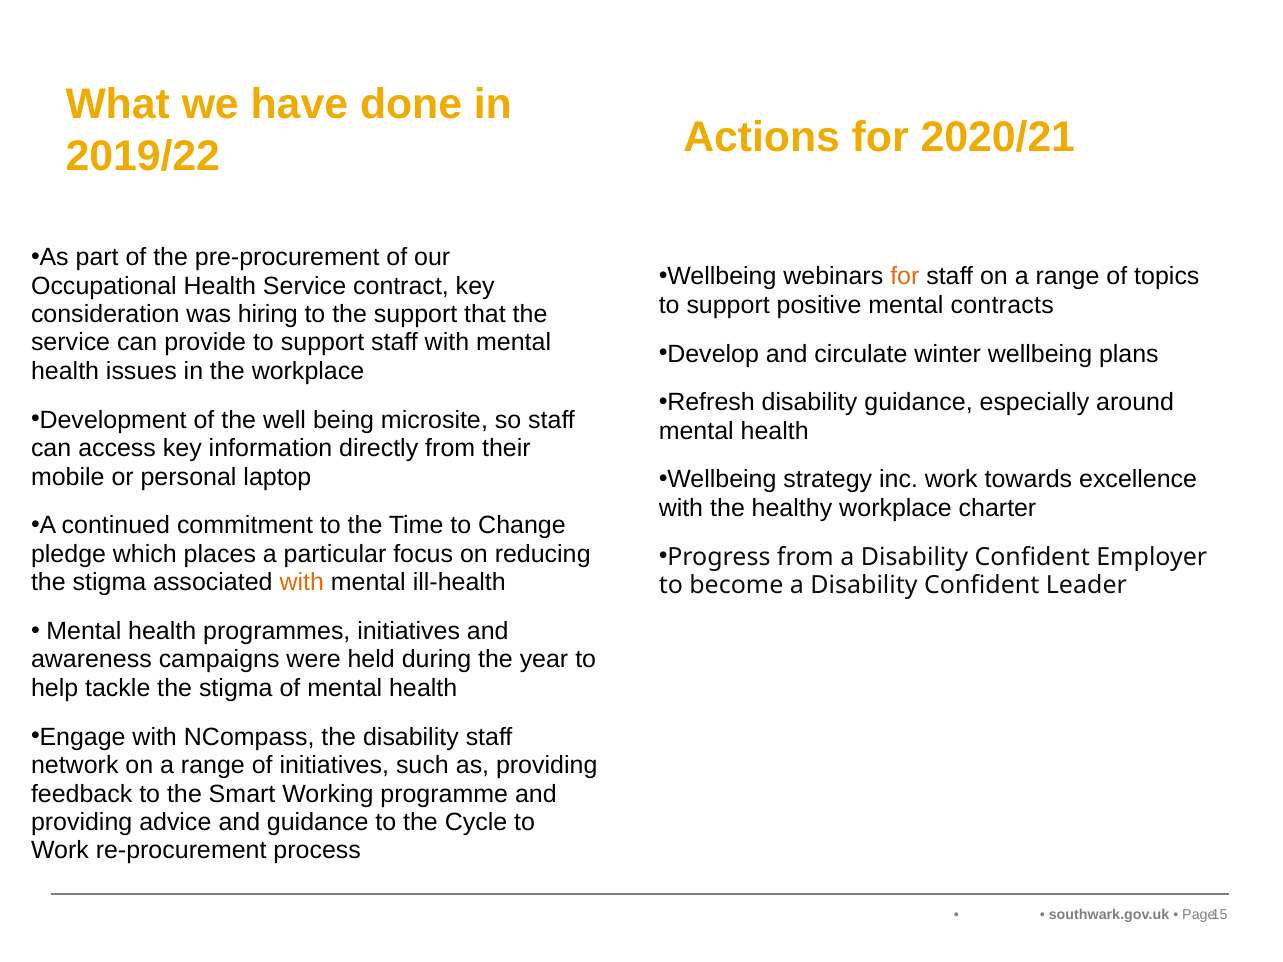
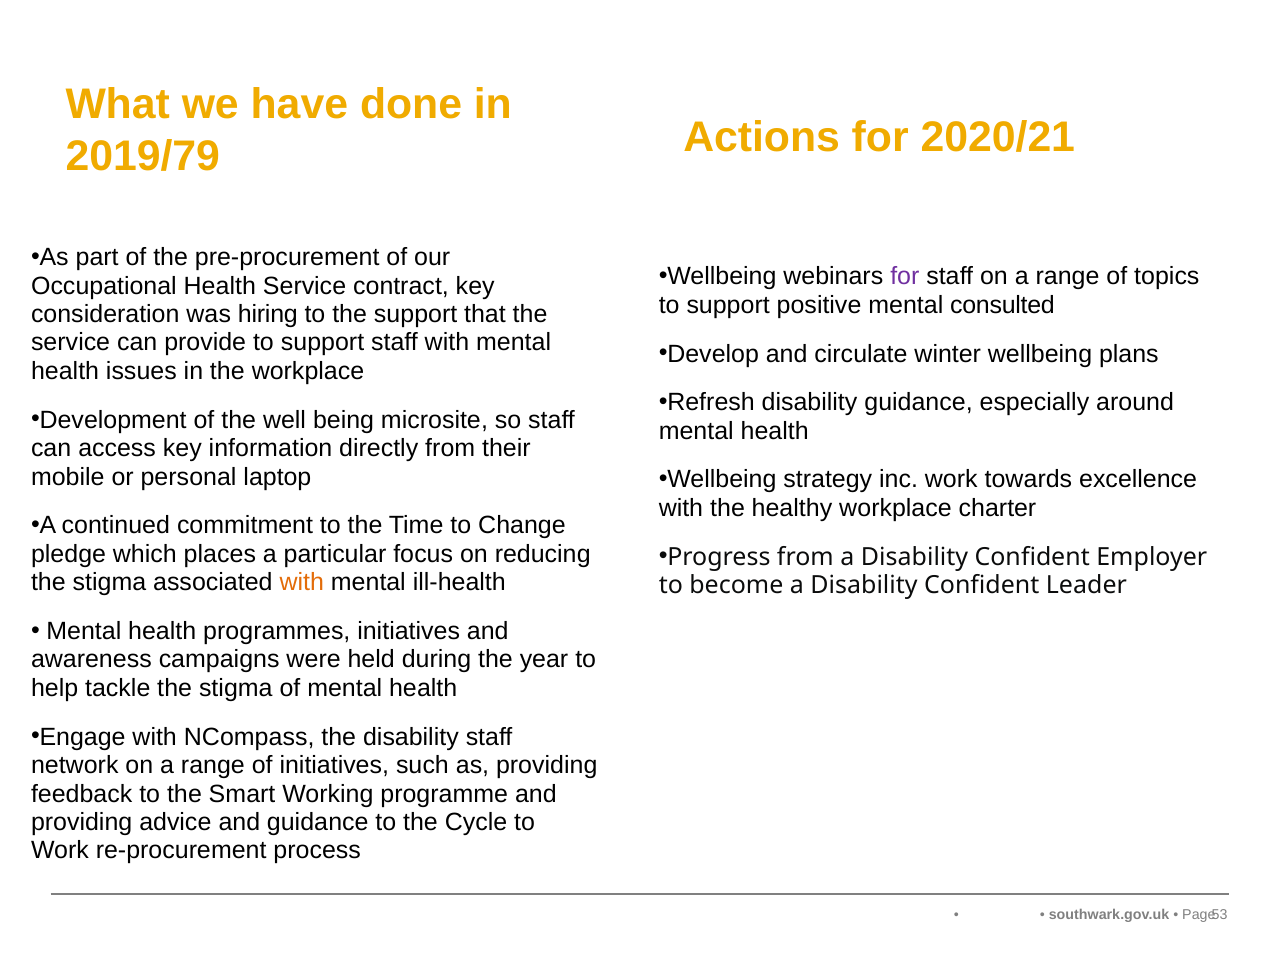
2019/22: 2019/22 -> 2019/79 (143, 156)
for colour: orange -> purple (905, 277)
contracts: contracts -> consulted (1002, 305)
15: 15 -> 53 (1220, 915)
